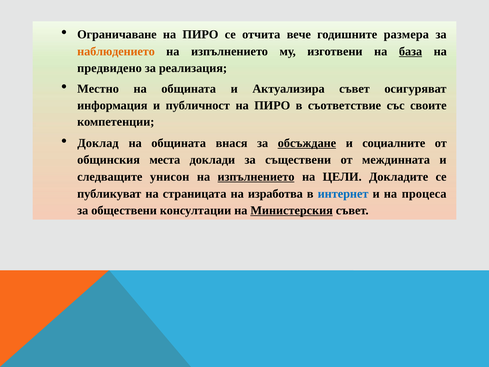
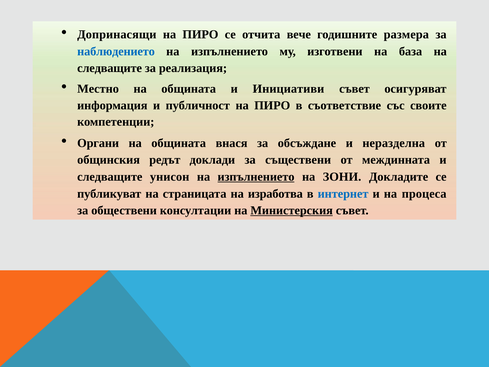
Ограничаване: Ограничаване -> Допринасящи (117, 34)
наблюдението colour: orange -> blue (116, 51)
база underline: present -> none (411, 51)
предвидено: предвидено -> следващите (110, 68)
Актуализира: Актуализира -> Инициативи (288, 89)
Доклад: Доклад -> Органи (98, 143)
обсъждане underline: present -> none (307, 143)
социалните: социалните -> неразделна (394, 143)
места: места -> редът (165, 160)
ЦЕЛИ: ЦЕЛИ -> ЗОНИ (342, 177)
